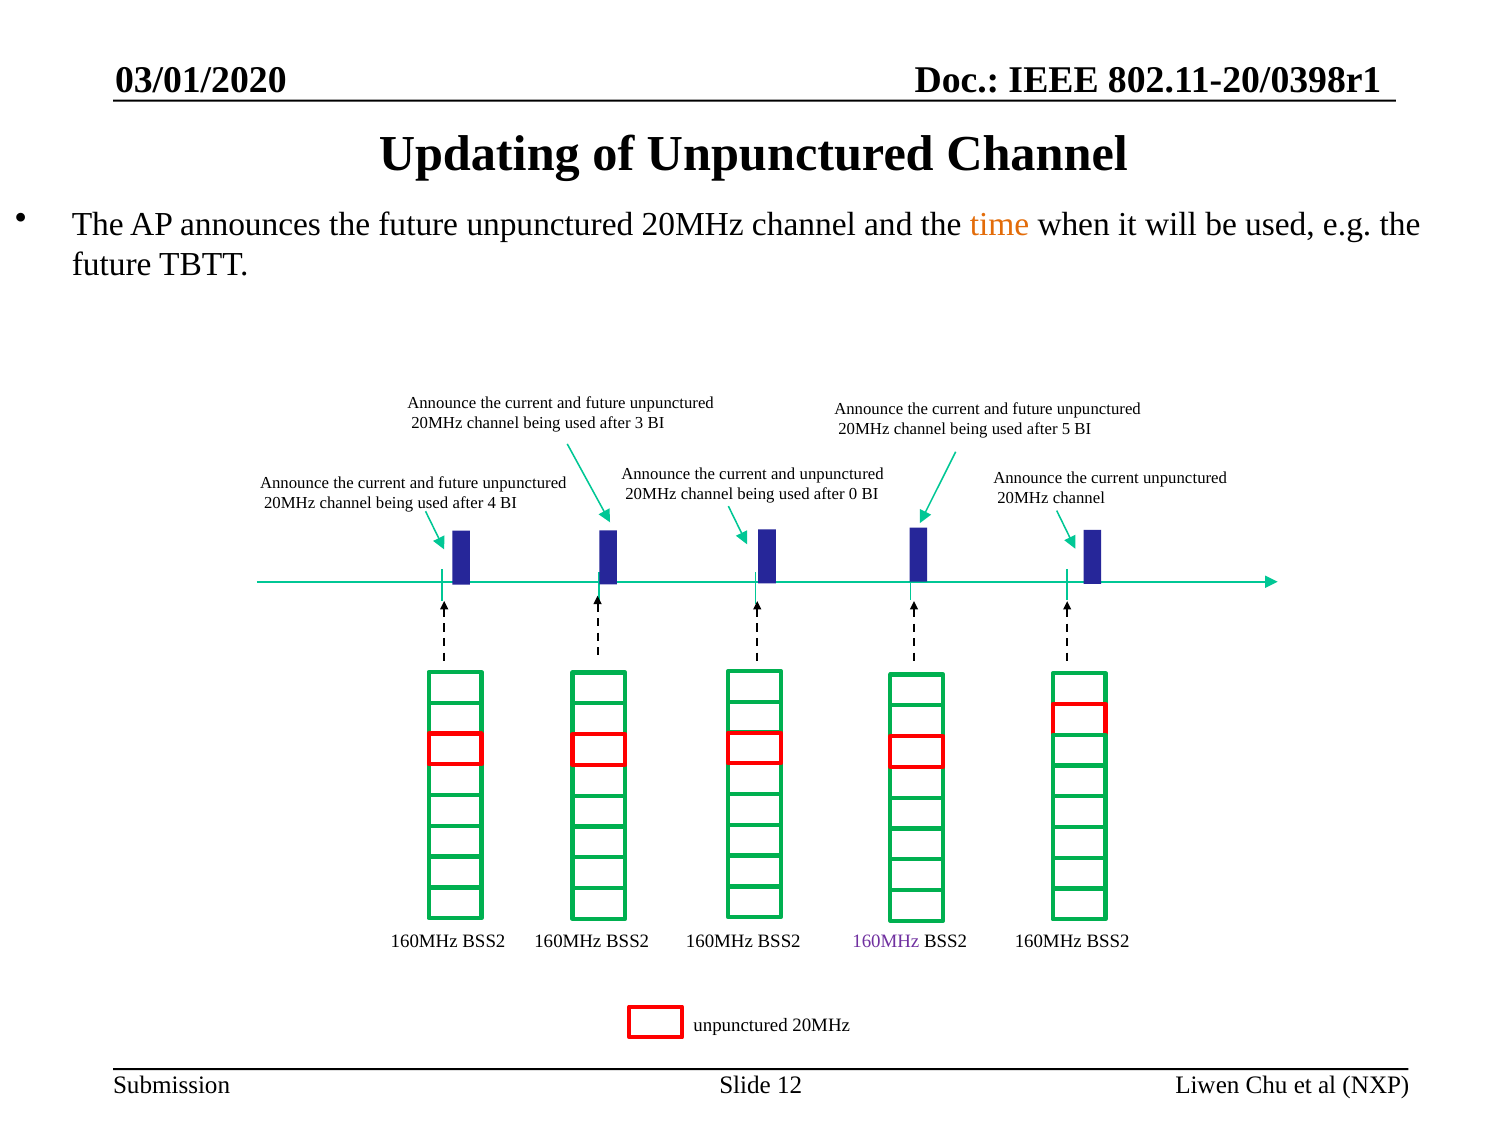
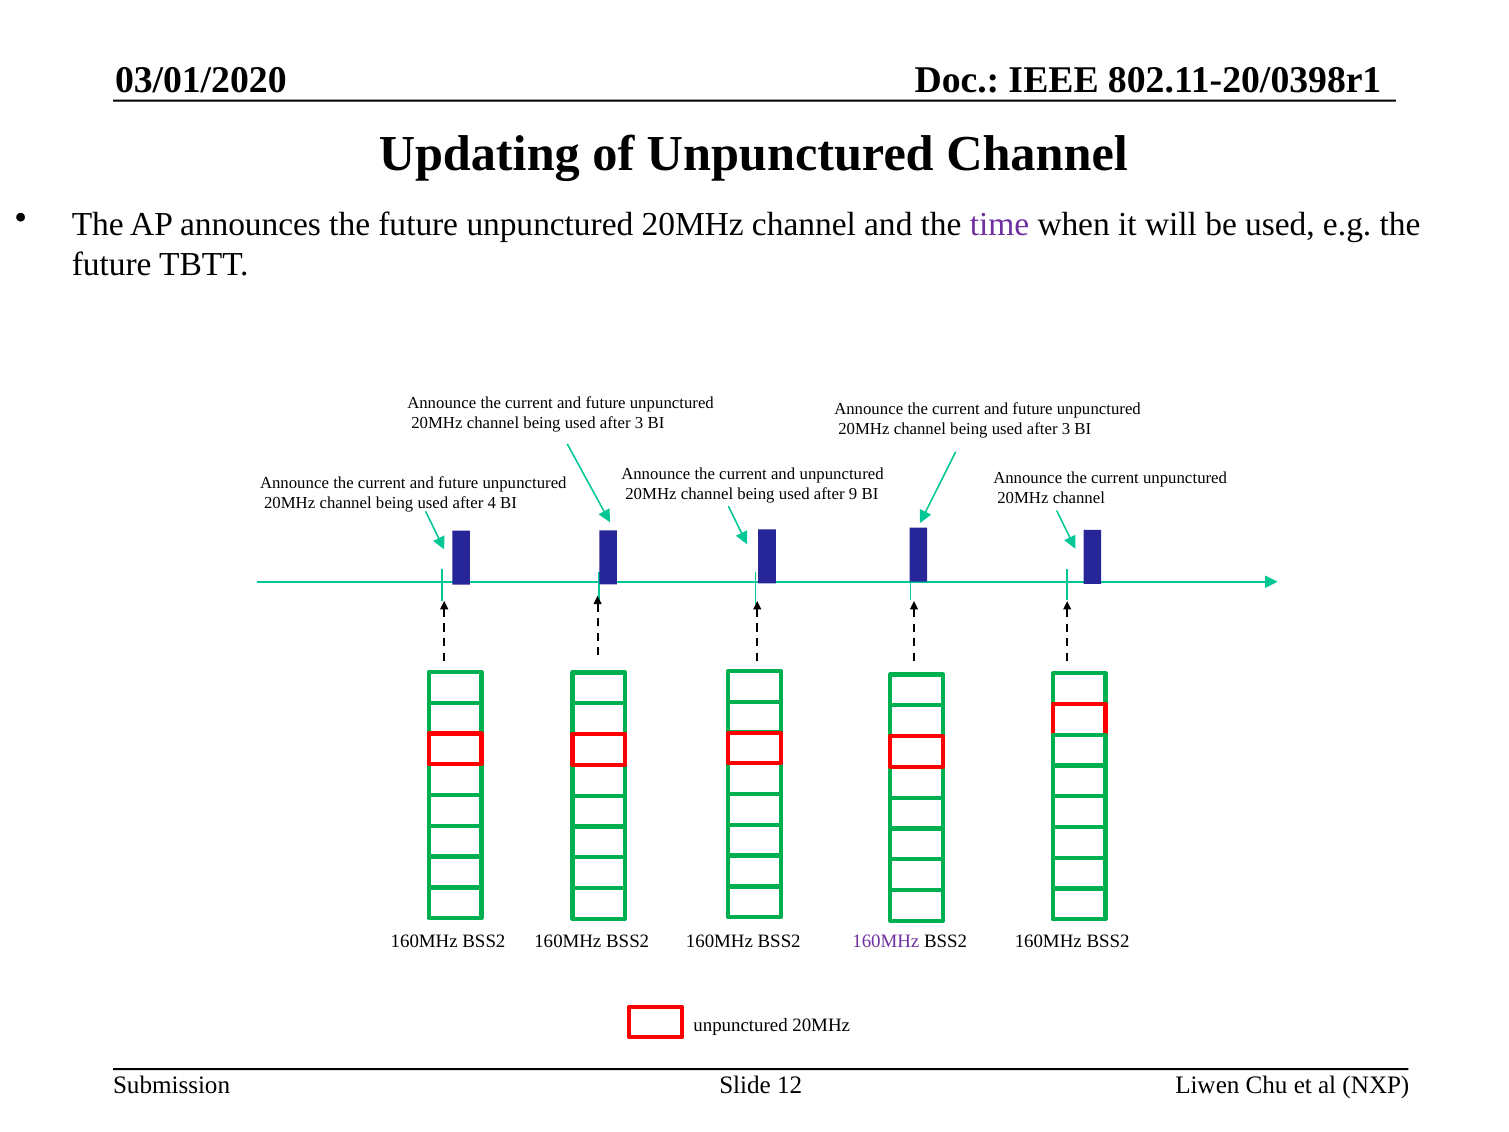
time colour: orange -> purple (1000, 224)
5: 5 -> 3 (1066, 429)
0: 0 -> 9 (853, 494)
